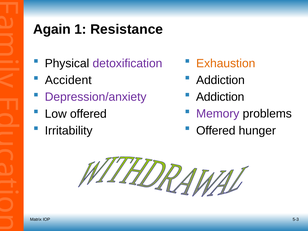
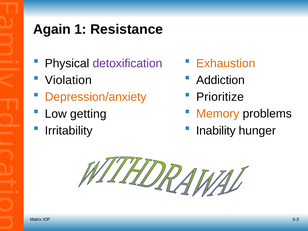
Accident: Accident -> Violation (68, 80)
Addiction: Addiction -> Prioritize (220, 97)
Depression/anxiety colour: purple -> orange (96, 97)
Memory colour: purple -> orange (218, 114)
Low offered: offered -> getting (88, 114)
Offered: Offered -> Inability (216, 131)
